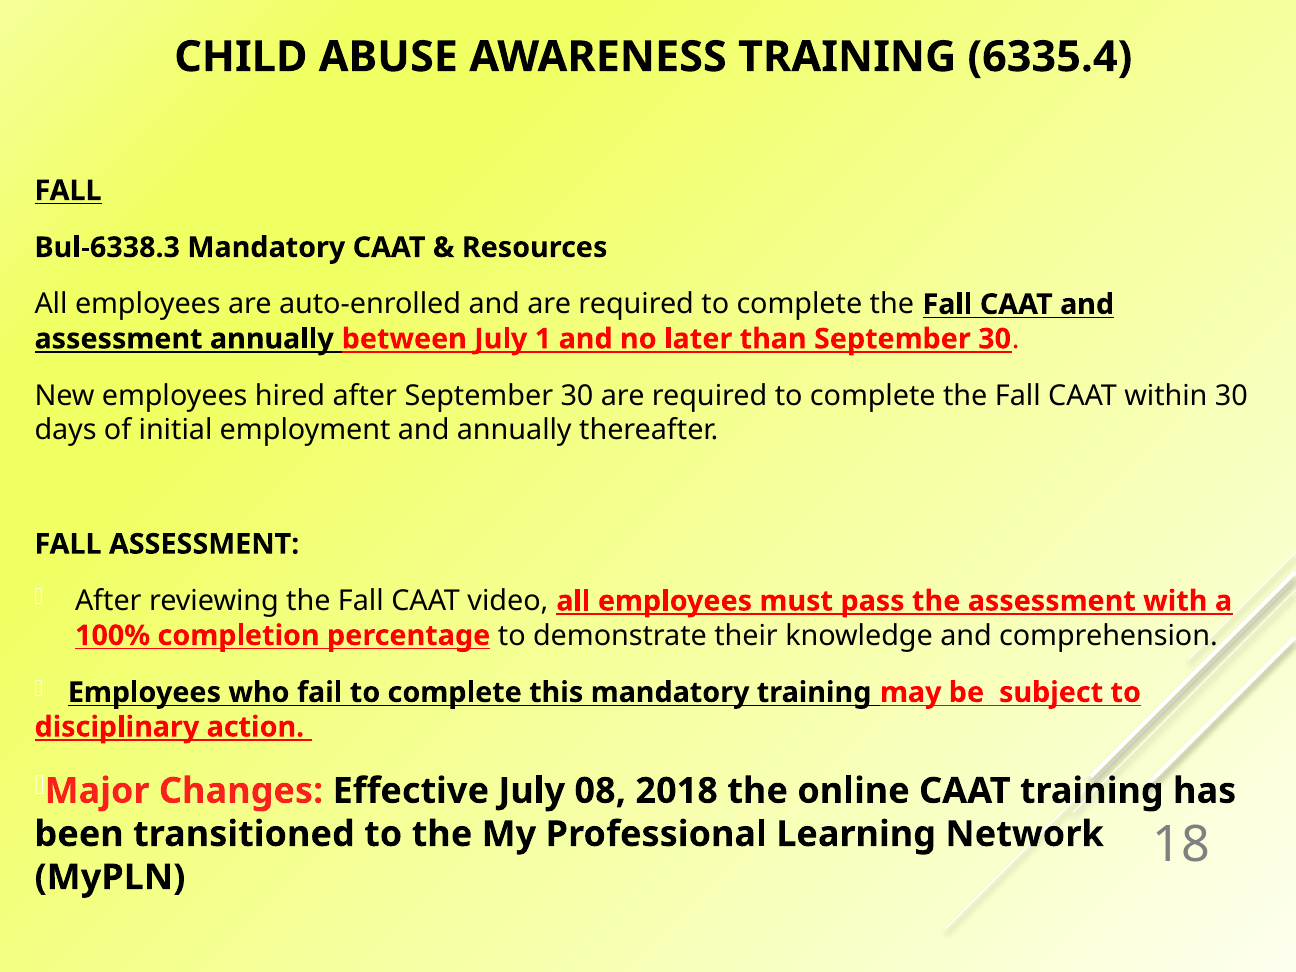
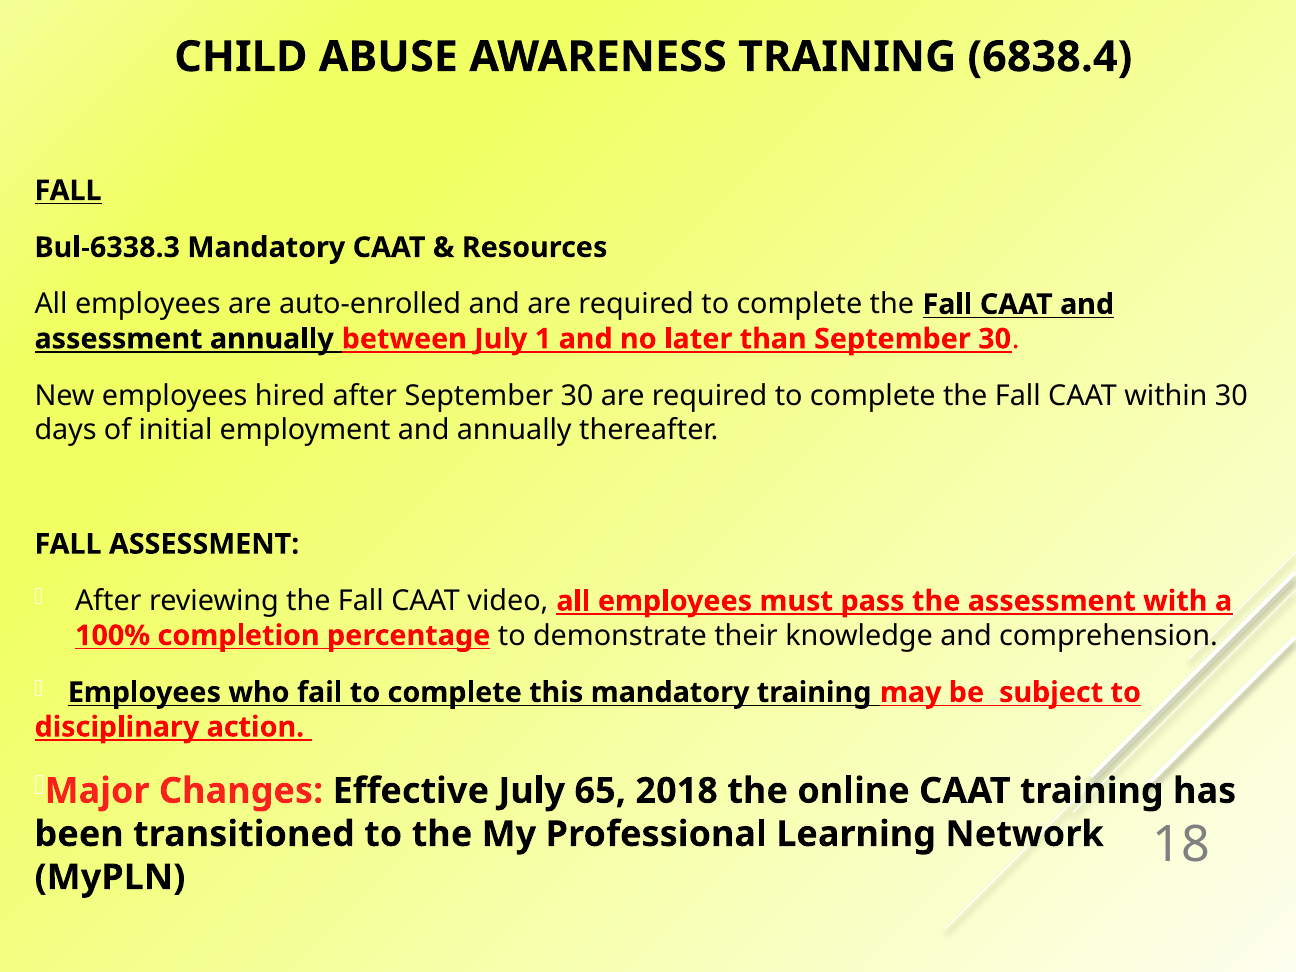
6335.4: 6335.4 -> 6838.4 (1050, 57)
08: 08 -> 65 (600, 791)
